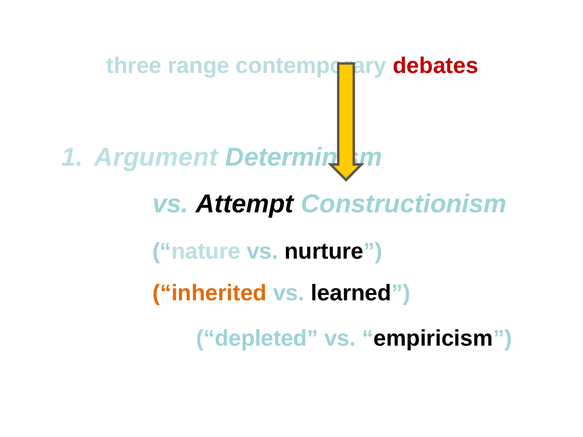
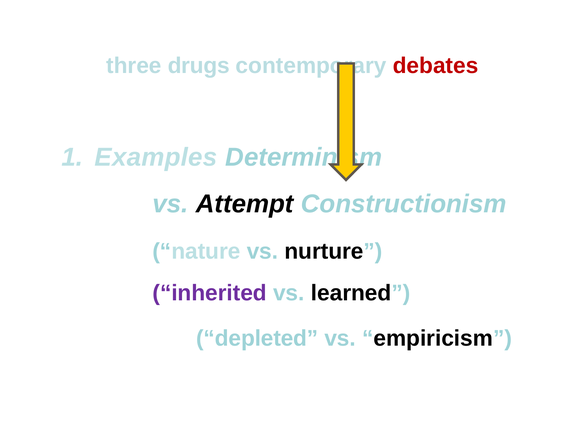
range: range -> drugs (199, 66)
Argument: Argument -> Examples (156, 157)
inherited colour: orange -> purple (210, 293)
